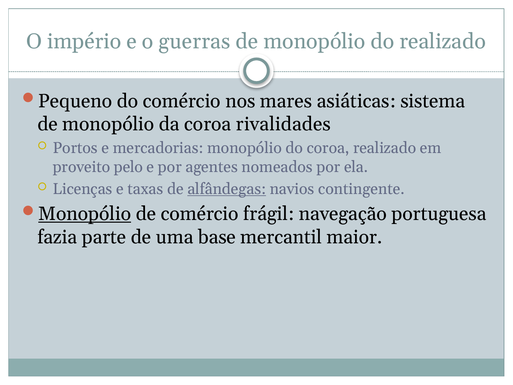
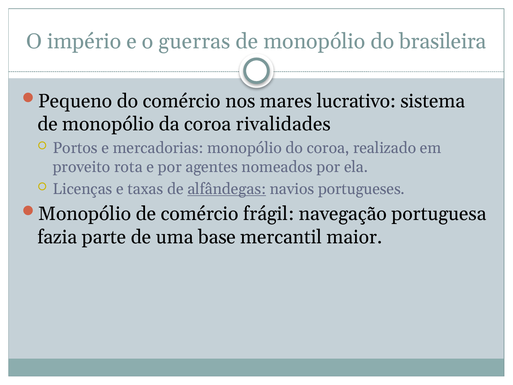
do realizado: realizado -> brasileira (443, 42)
asiáticas: asiáticas -> lucrativo (356, 101)
pelo: pelo -> rota (128, 167)
contingente: contingente -> portugueses (362, 189)
Monopólio underline: present -> none (85, 214)
